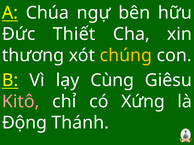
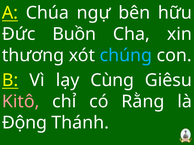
Thiết: Thiết -> Buồn (74, 34)
chúng colour: yellow -> light blue (126, 56)
Xứng: Xứng -> Rằng (143, 102)
